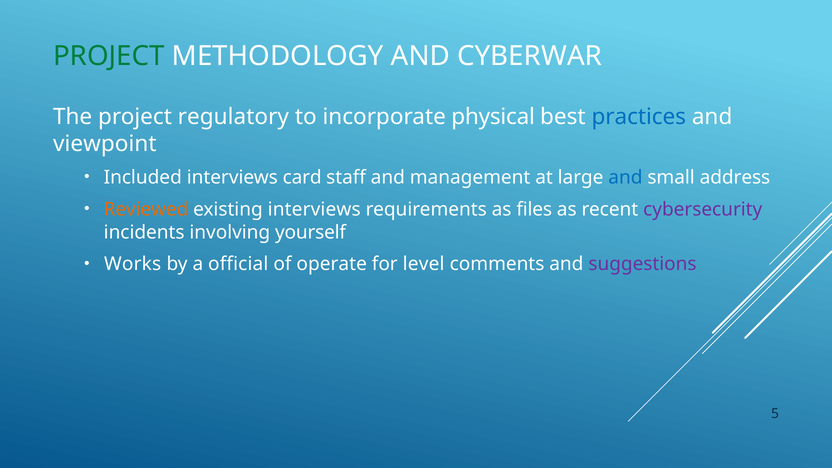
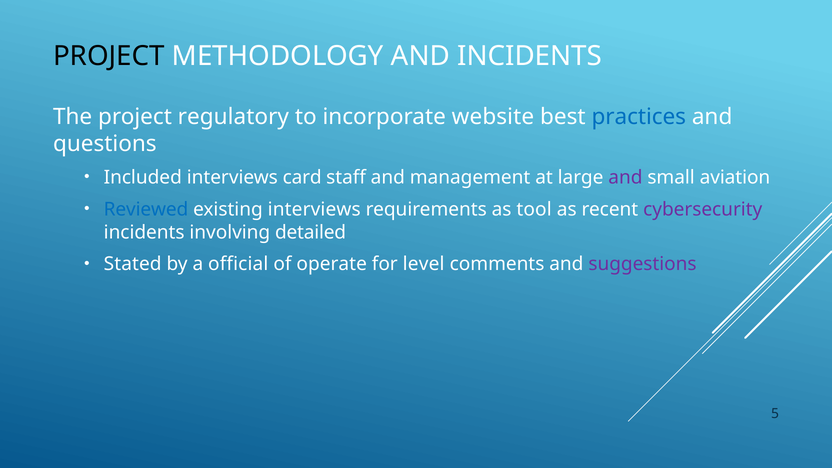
PROJECT colour: green -> black (109, 56)
AND CYBERWAR: CYBERWAR -> INCIDENTS (530, 56)
physical: physical -> website (493, 117)
viewpoint: viewpoint -> questions (105, 144)
and colour: blue -> purple (625, 178)
address: address -> aviation (735, 178)
Reviewed colour: orange -> blue (146, 209)
files: files -> tool (534, 209)
yourself: yourself -> detailed (311, 232)
Works: Works -> Stated (133, 264)
